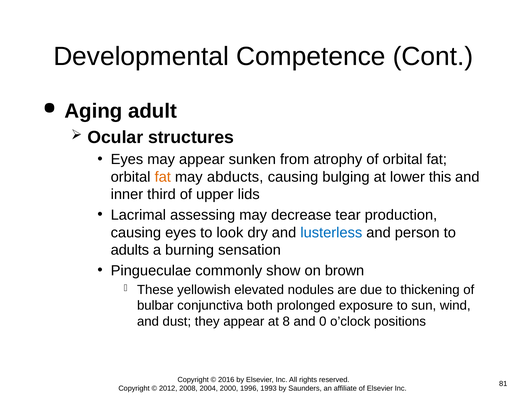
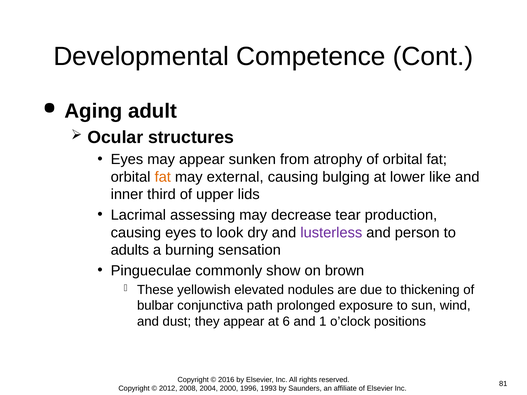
abducts: abducts -> external (235, 177)
this: this -> like (440, 177)
lusterless colour: blue -> purple (331, 233)
both: both -> path (260, 306)
8: 8 -> 6 (286, 322)
0: 0 -> 1 (323, 322)
